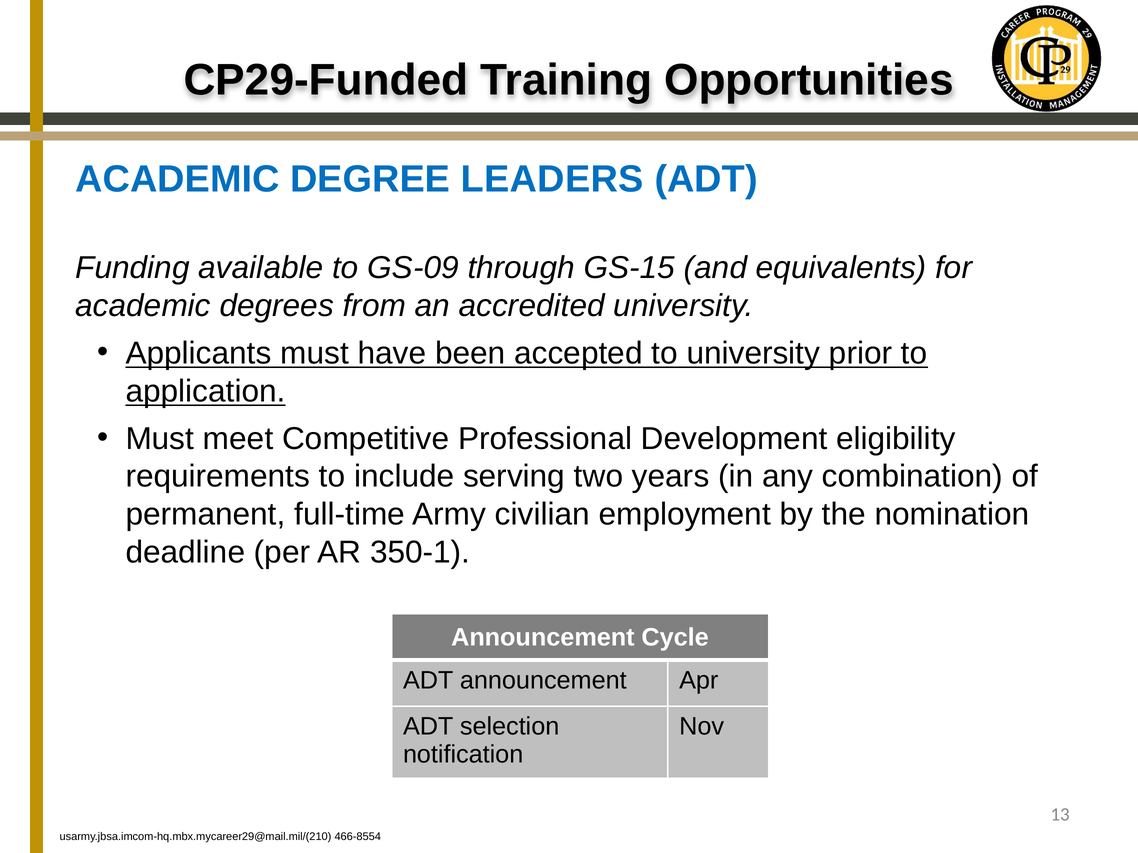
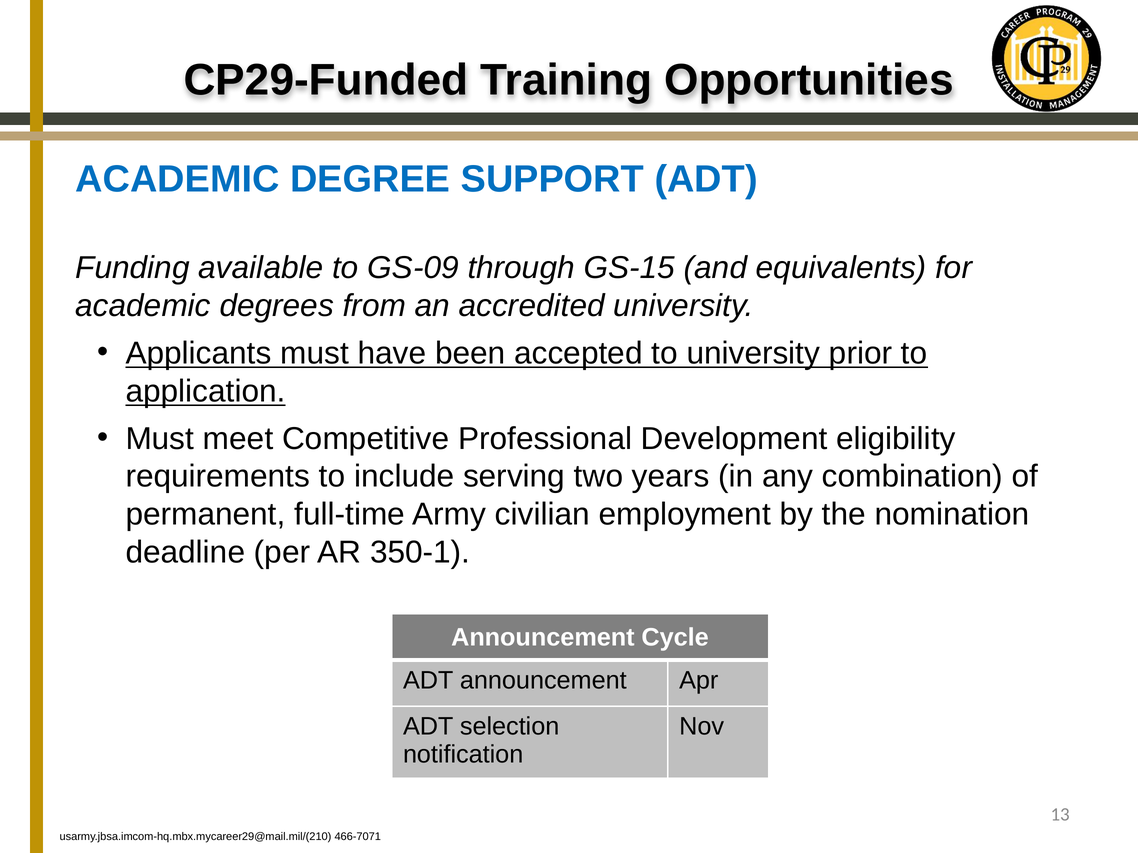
LEADERS: LEADERS -> SUPPORT (552, 179)
466-8554: 466-8554 -> 466-7071 (358, 837)
